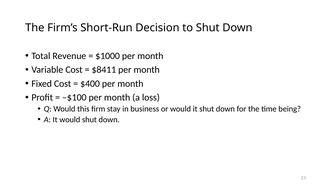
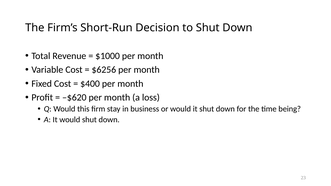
$8411: $8411 -> $6256 (104, 70)
–$100: –$100 -> –$620 (74, 98)
